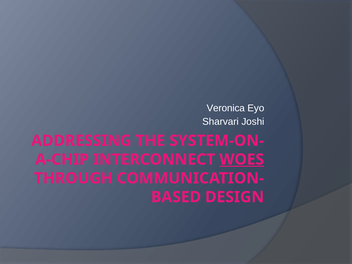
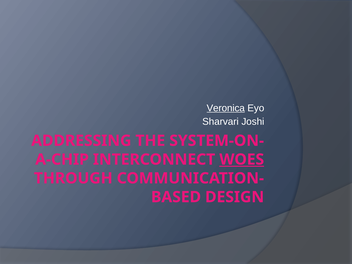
Veronica underline: none -> present (226, 108)
